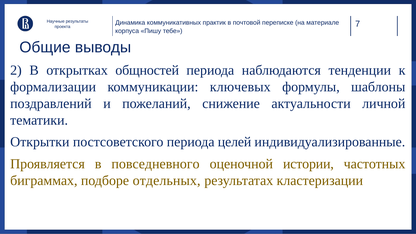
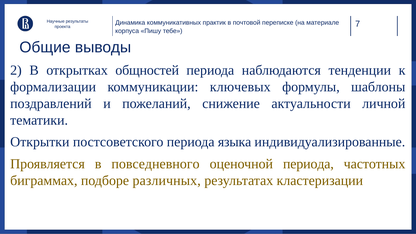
целей: целей -> языка (235, 142)
оценочной истории: истории -> периода (308, 164)
отдельных: отдельных -> различных (167, 180)
